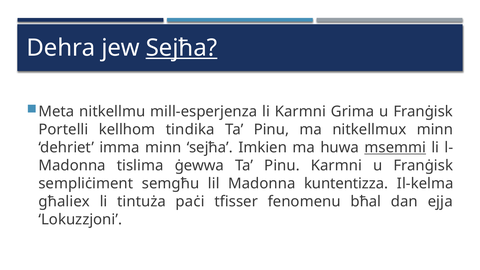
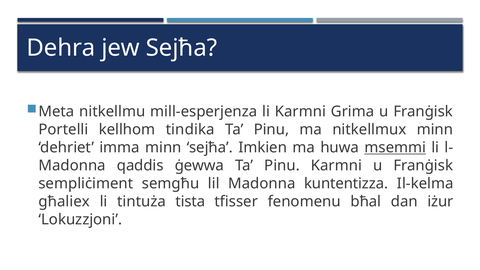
Sejħa underline: present -> none (182, 48)
tislima: tislima -> qaddis (140, 166)
paċi: paċi -> tista (190, 202)
ejja: ejja -> iżur (440, 202)
